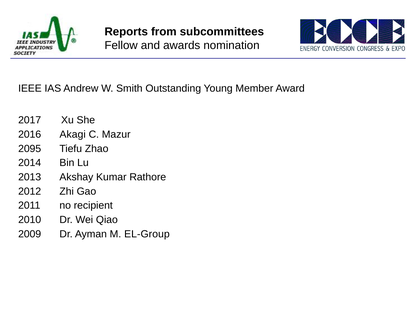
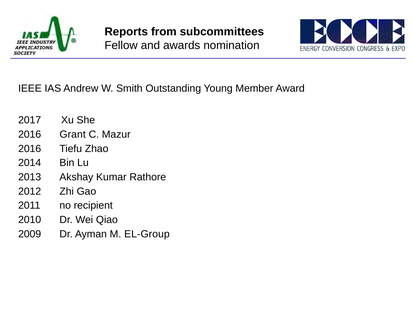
Akagi: Akagi -> Grant (73, 135)
2095: 2095 -> 2016 (30, 149)
